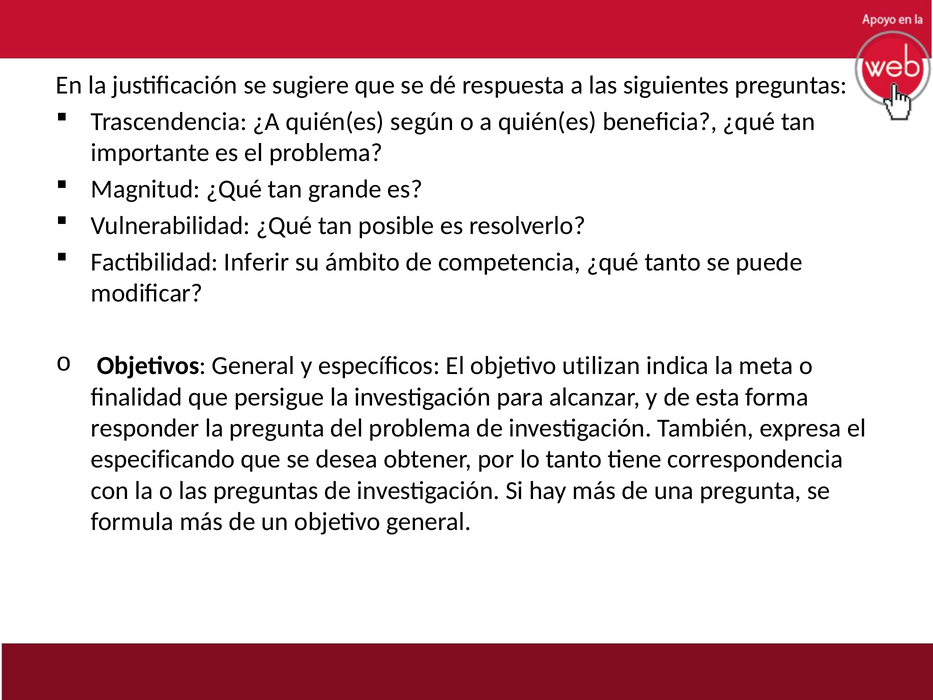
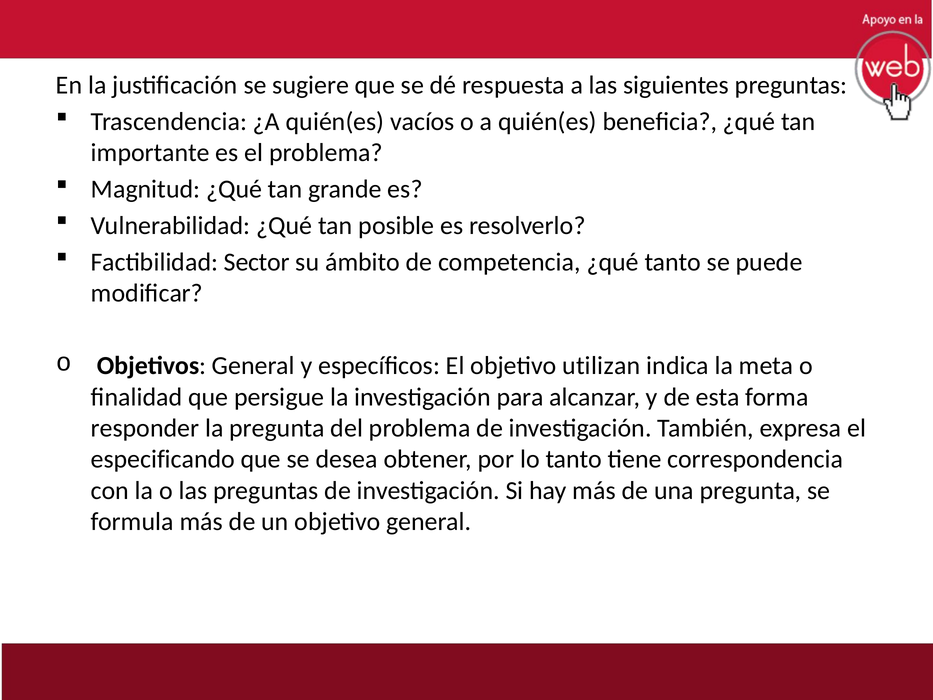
según: según -> vacíos (422, 122)
Inferir: Inferir -> Sector (257, 262)
